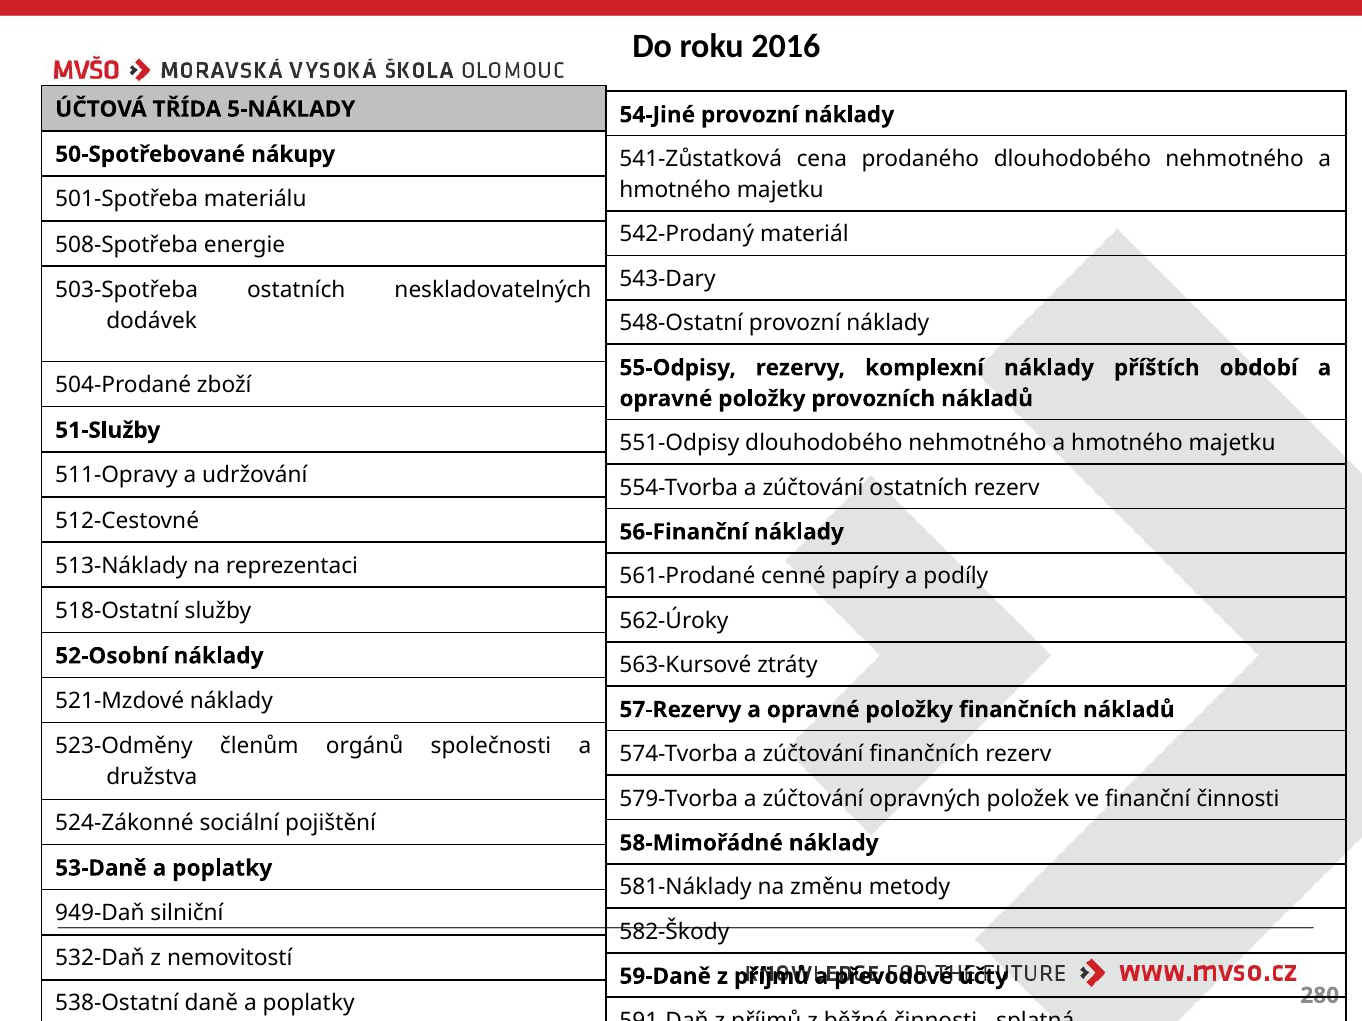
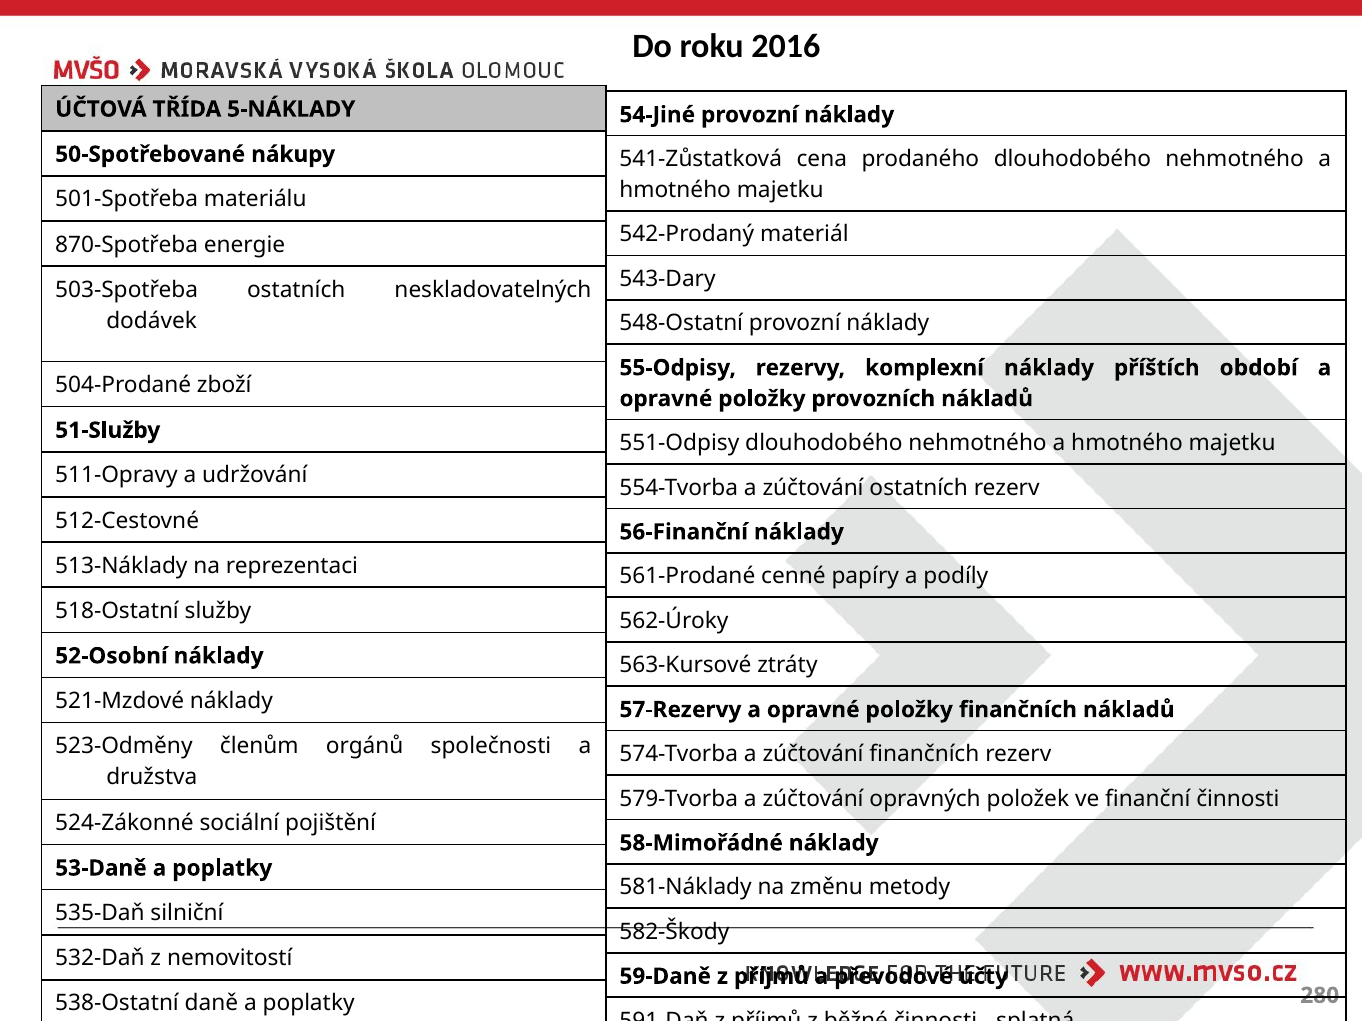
508-Spotřeba: 508-Spotřeba -> 870-Spotřeba (127, 245)
949-Daň: 949-Daň -> 535-Daň (100, 914)
